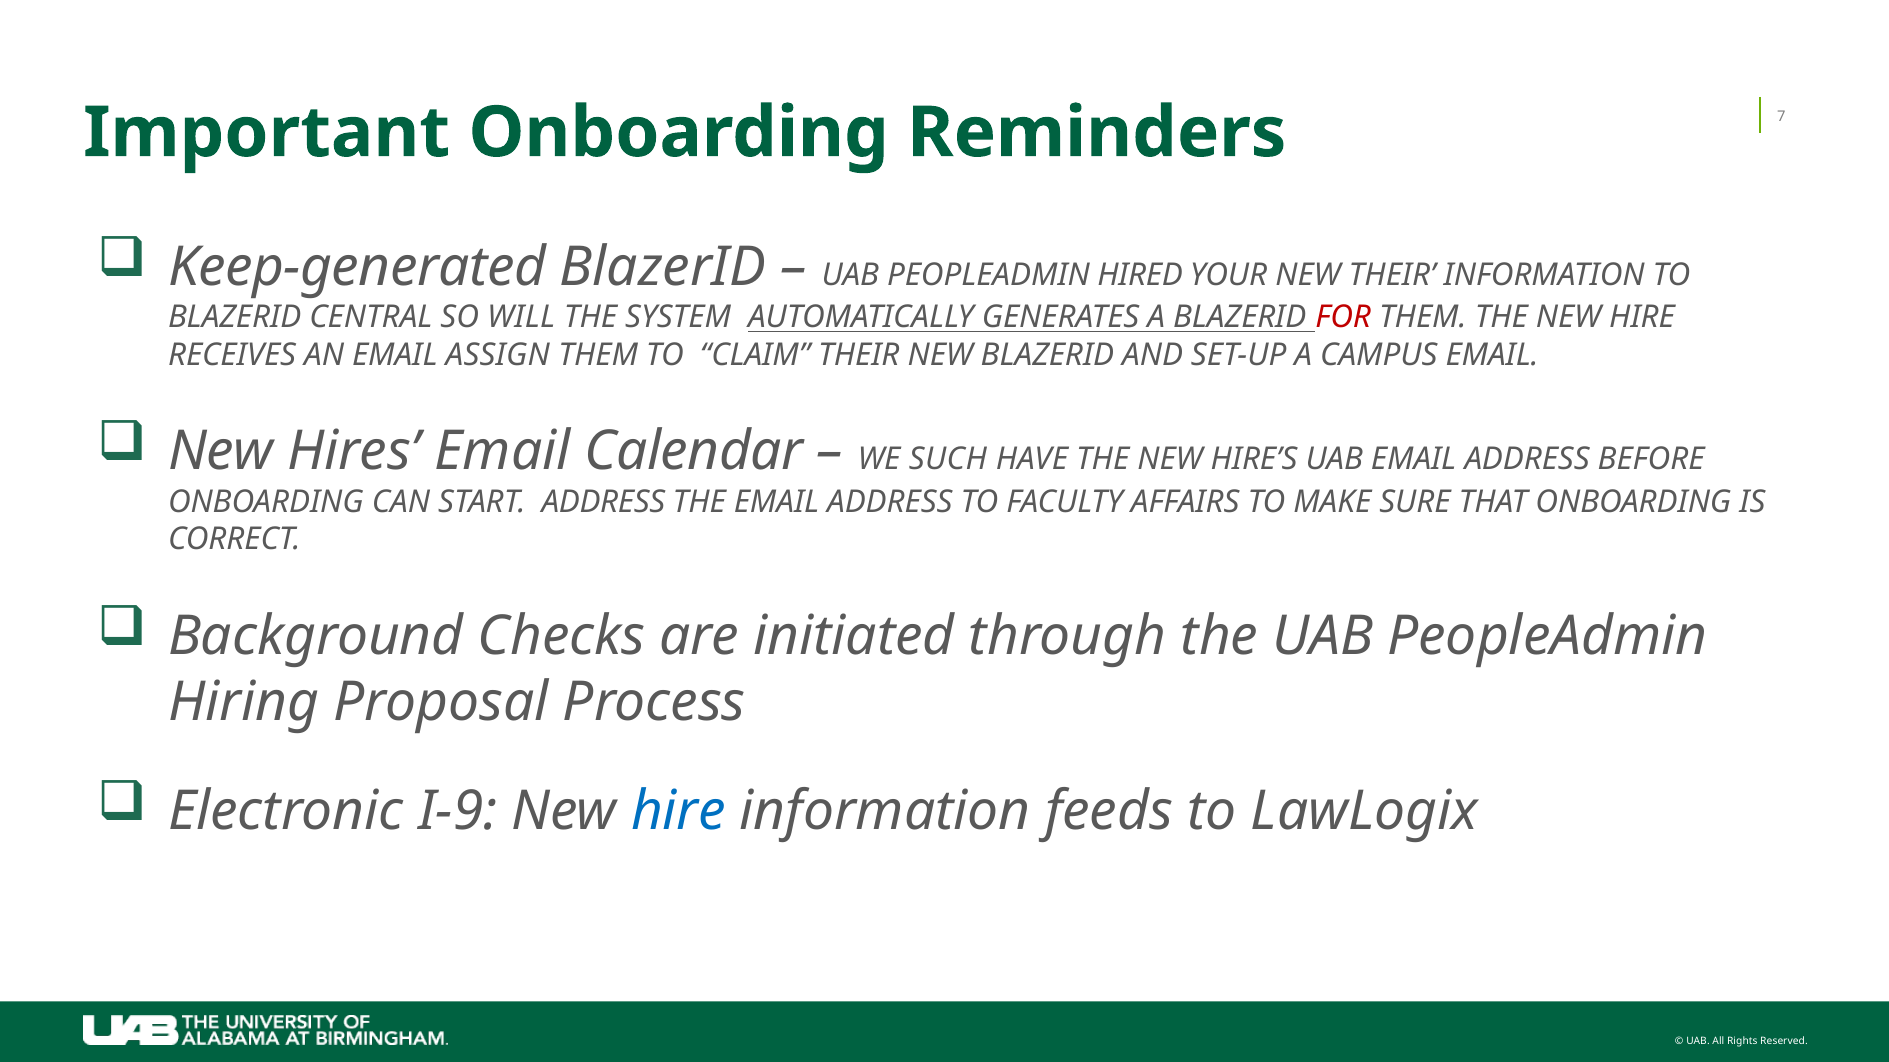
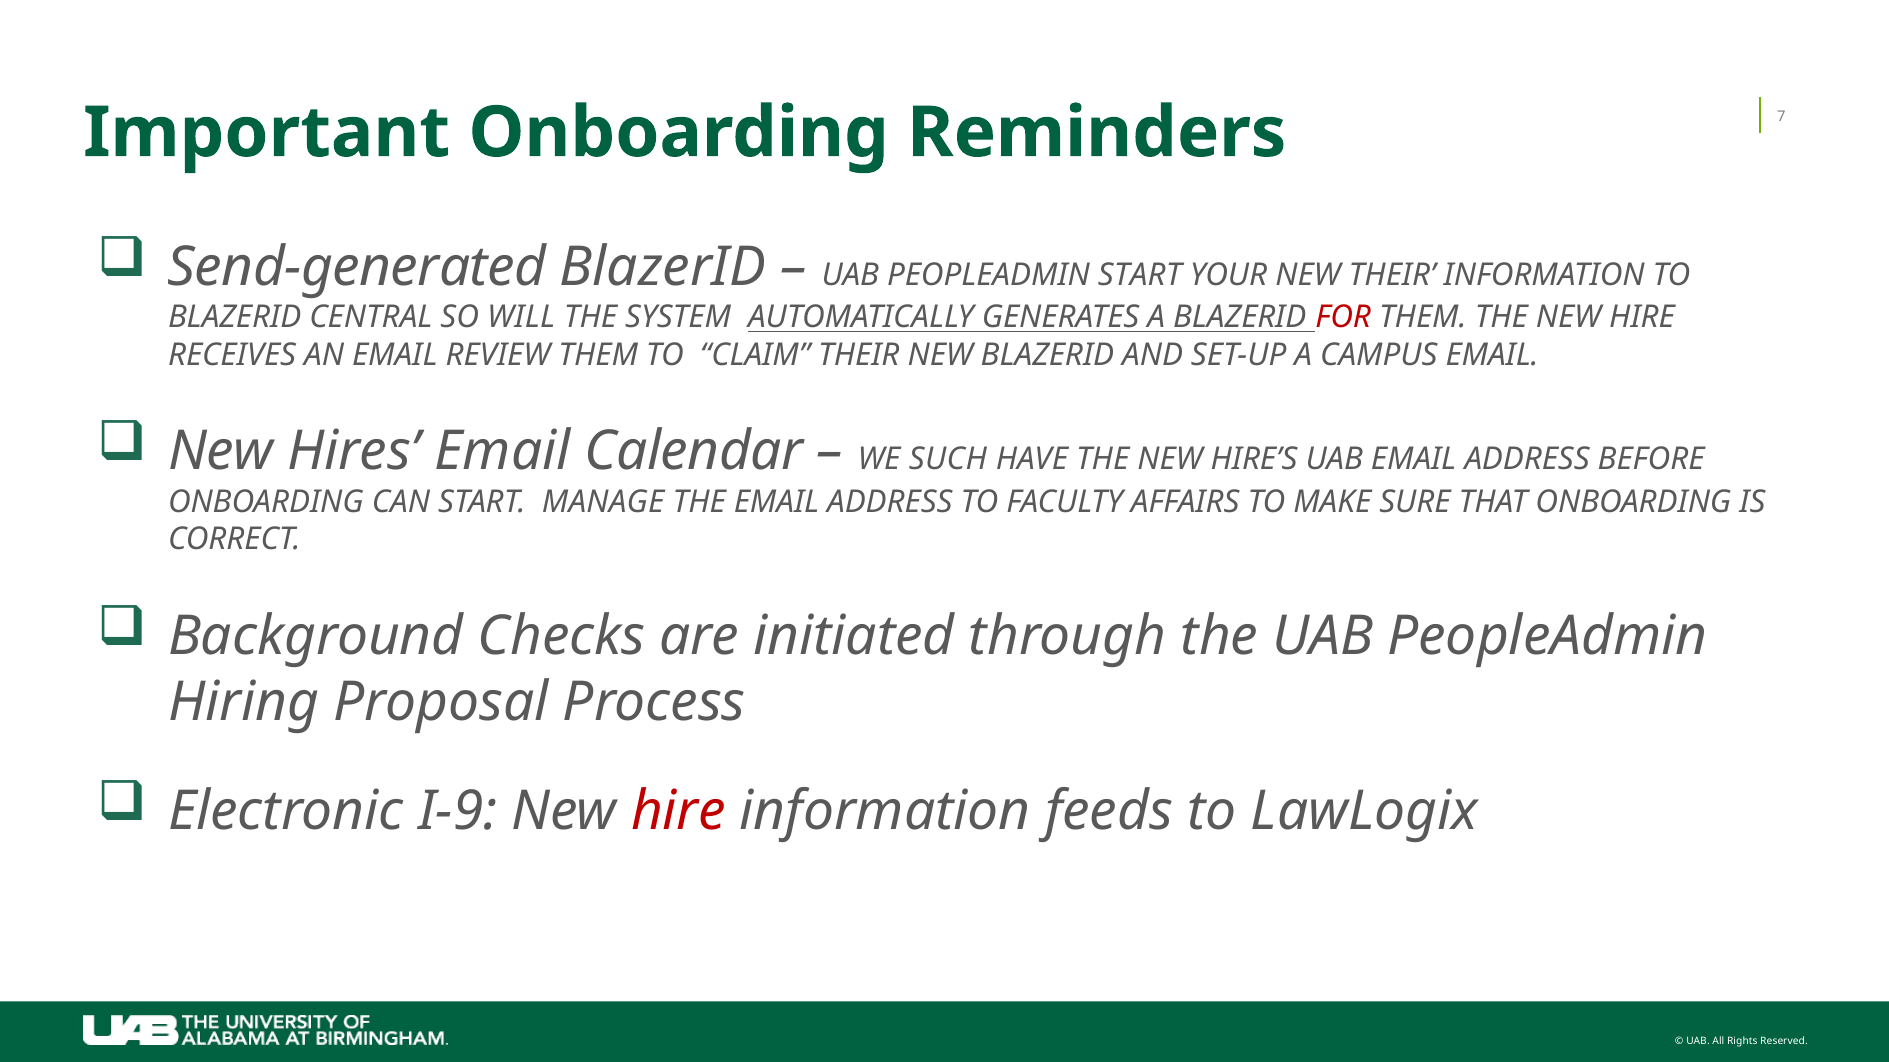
Keep-generated: Keep-generated -> Send-generated (357, 267)
PEOPLEADMIN HIRED: HIRED -> START (1140, 275)
ASSIGN: ASSIGN -> REVIEW (498, 355)
START ADDRESS: ADDRESS -> MANAGE (603, 502)
hire colour: blue -> red (678, 812)
